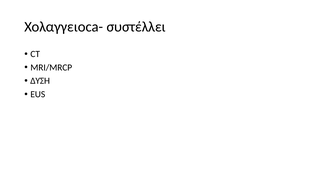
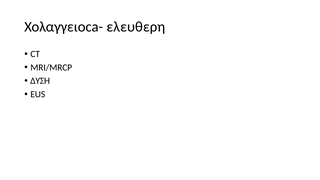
συστέλλει: συστέλλει -> ελευθερη (136, 27)
